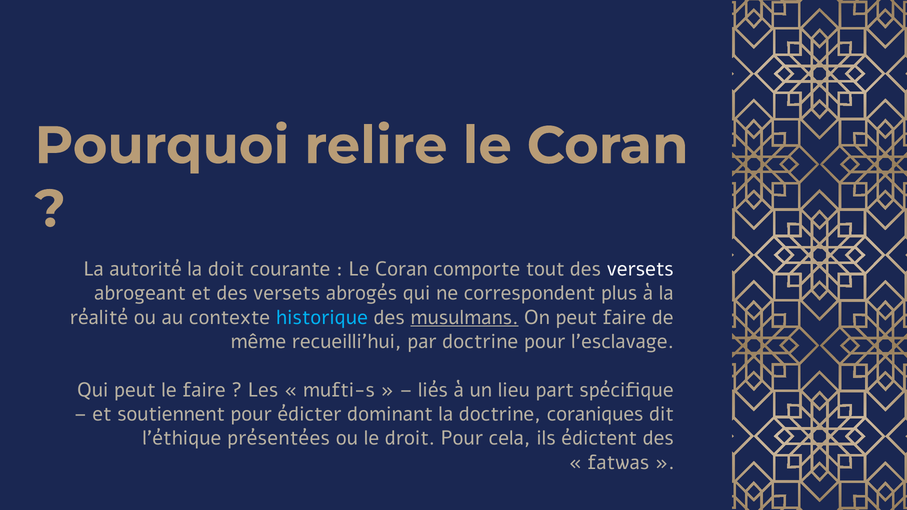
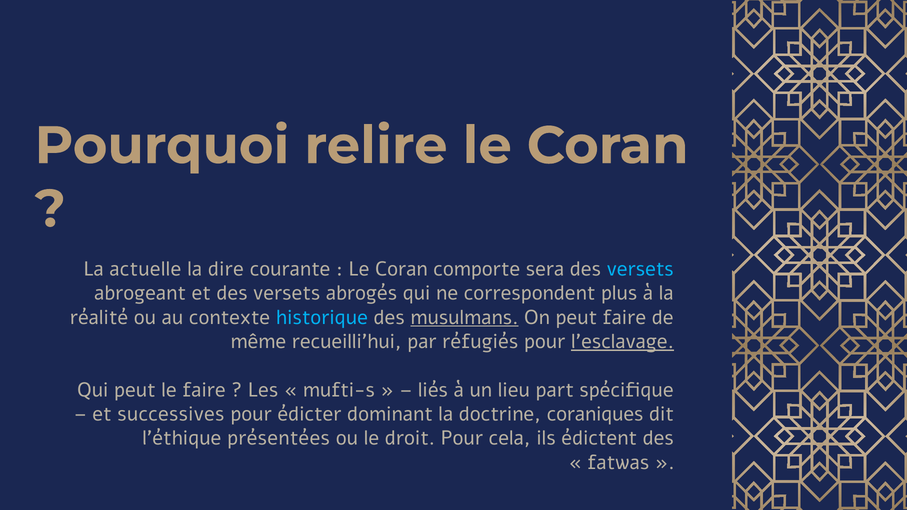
autorité: autorité -> actuelle (145, 269)
doit: doit -> dire (226, 269)
tout: tout -> sera (545, 269)
versets colour: white -> light blue (640, 269)
par doctrine: doctrine -> réfugiés (480, 342)
l’esclavage underline: none -> present (623, 342)
soutiennent: soutiennent -> successives (171, 414)
